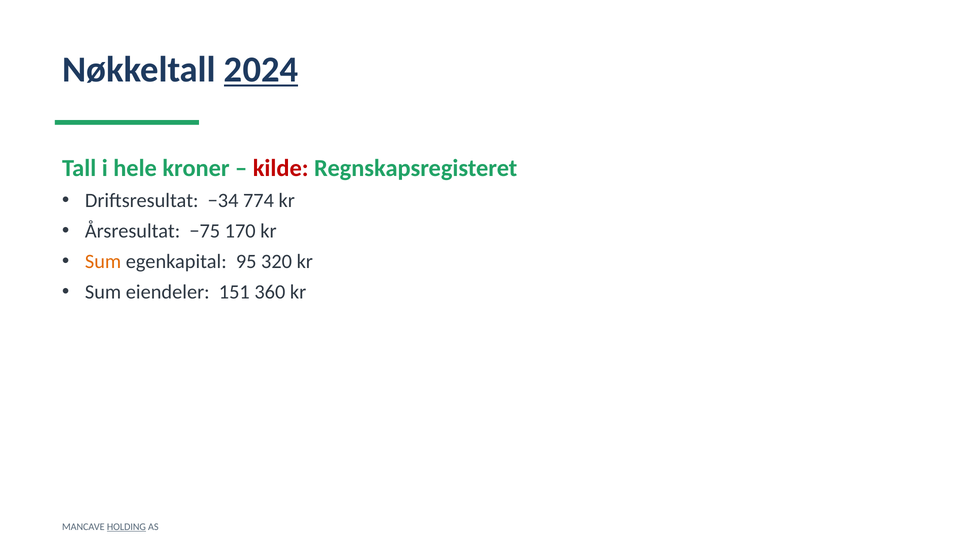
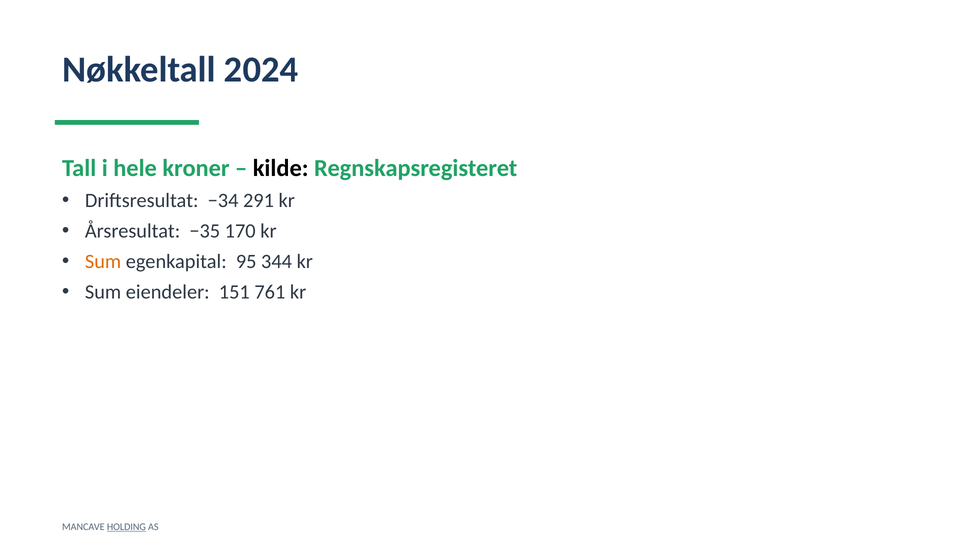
2024 underline: present -> none (261, 70)
kilde colour: red -> black (281, 168)
774: 774 -> 291 (258, 201)
−75: −75 -> −35 (205, 231)
320: 320 -> 344 (277, 262)
360: 360 -> 761 (270, 292)
